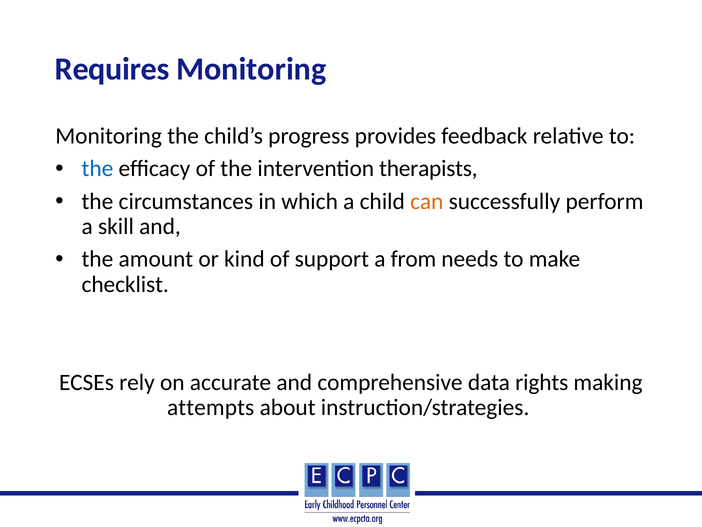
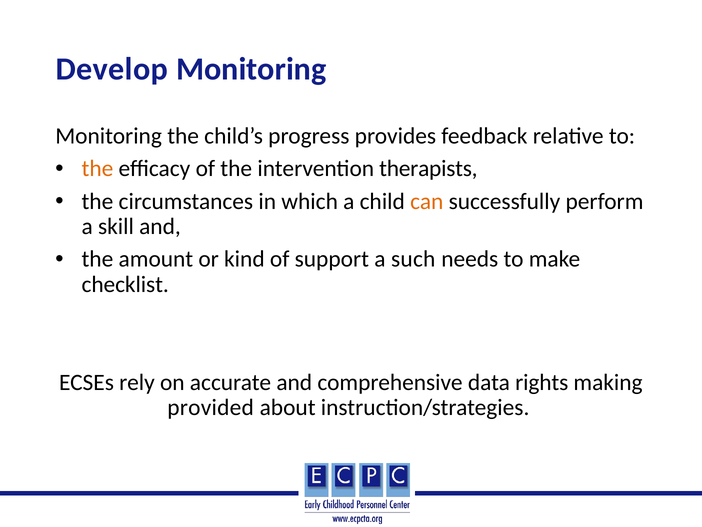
Requires: Requires -> Develop (112, 69)
the colour: blue -> orange (97, 169)
from: from -> such (413, 259)
attempts: attempts -> provided (211, 407)
